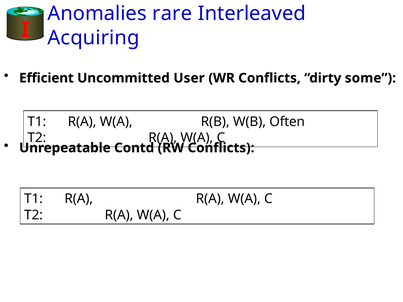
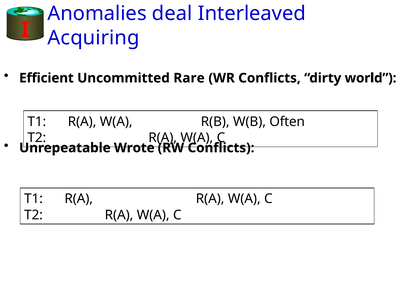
rare: rare -> deal (172, 14)
User: User -> Rare (189, 78)
some: some -> world (371, 78)
Contd: Contd -> Wrote (134, 148)
